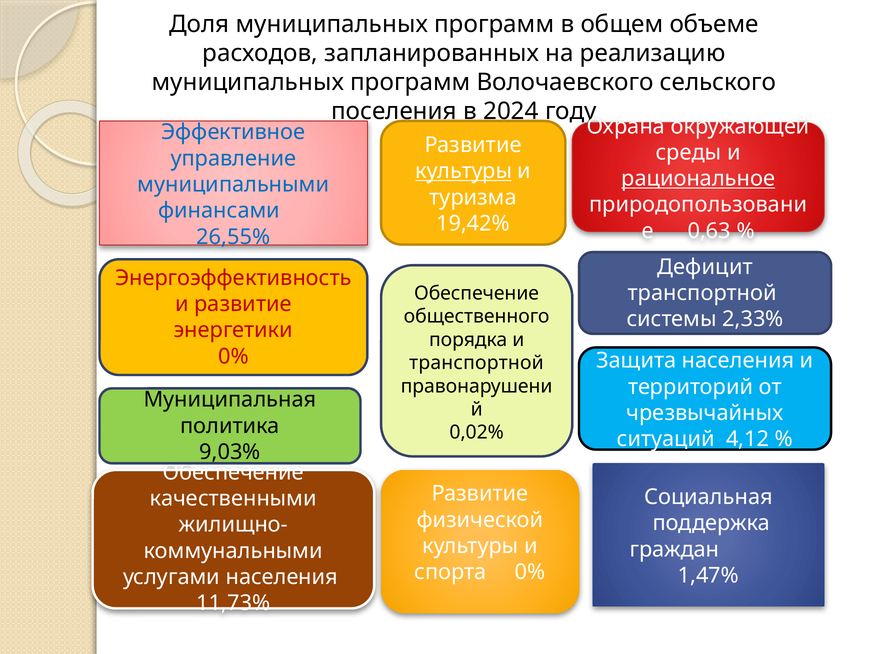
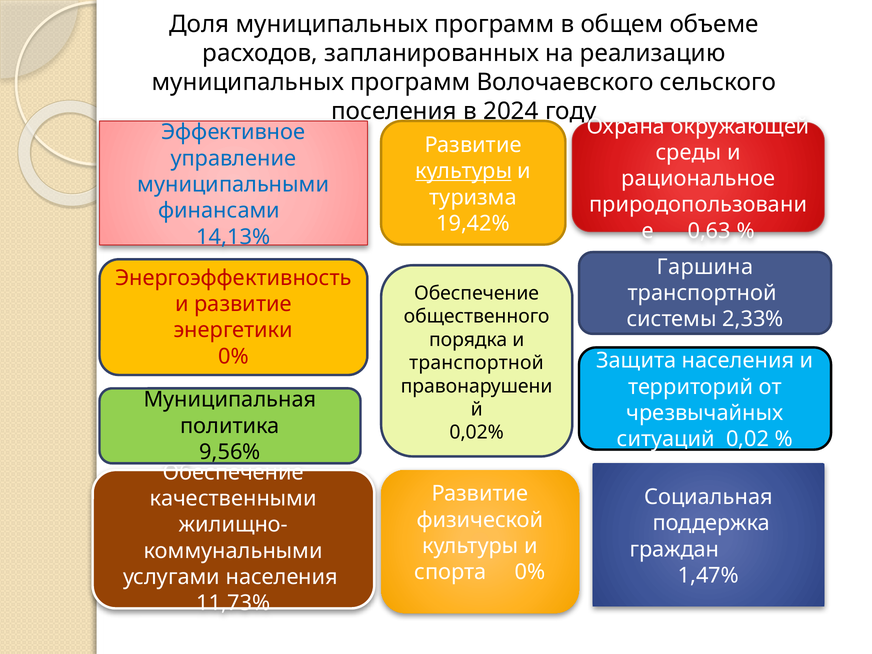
рациональное underline: present -> none (698, 179)
26,55%: 26,55% -> 14,13% (233, 237)
Дефицит: Дефицит -> Гаршина (705, 267)
4,12: 4,12 -> 0,02 (748, 439)
9,03%: 9,03% -> 9,56% (230, 452)
